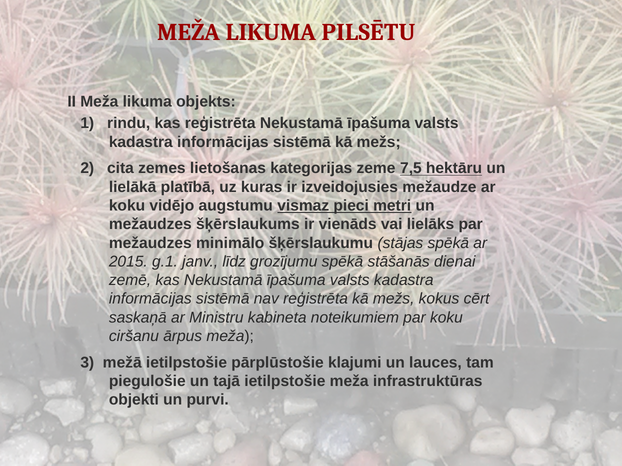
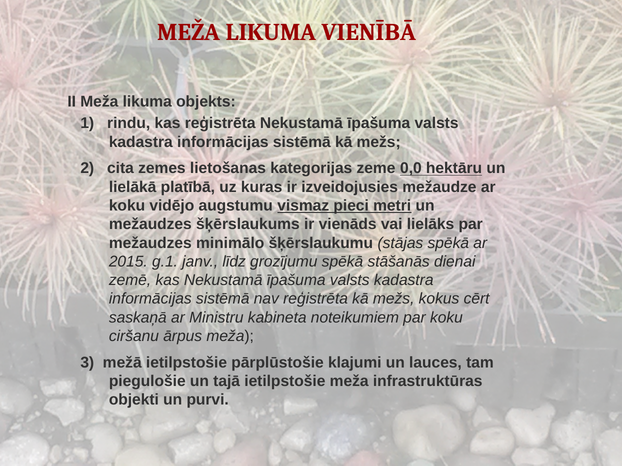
PILSĒTU: PILSĒTU -> VIENĪBĀ (369, 32)
7,5: 7,5 -> 0,0 (411, 169)
